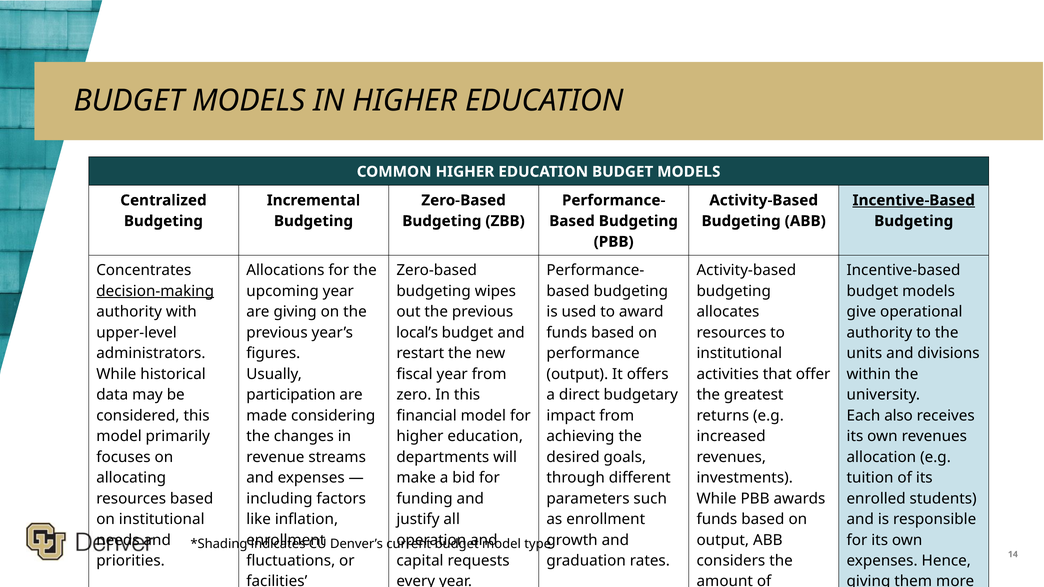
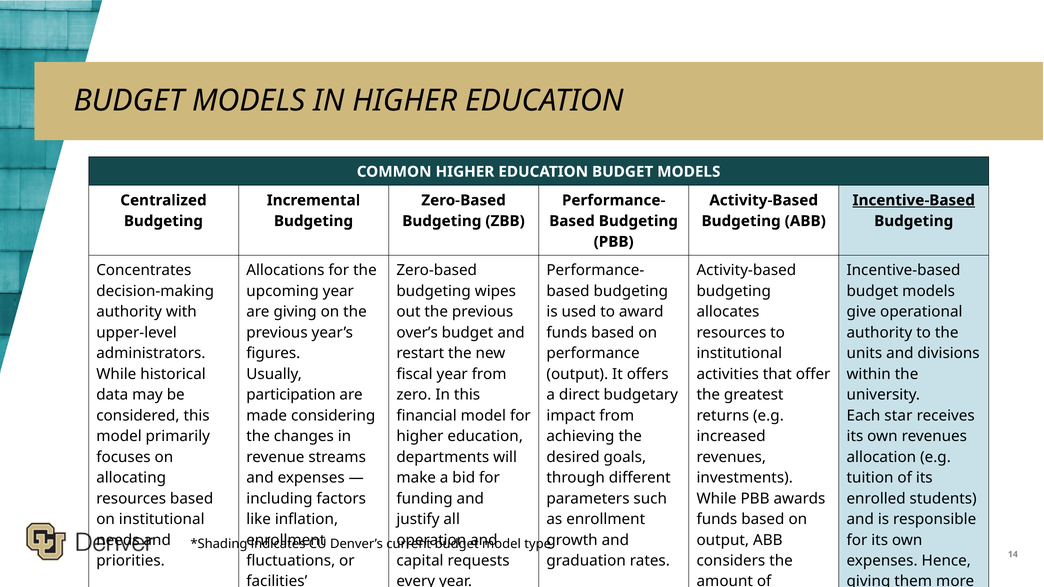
decision-making underline: present -> none (155, 291)
local’s: local’s -> over’s (417, 333)
also: also -> star (898, 416)
